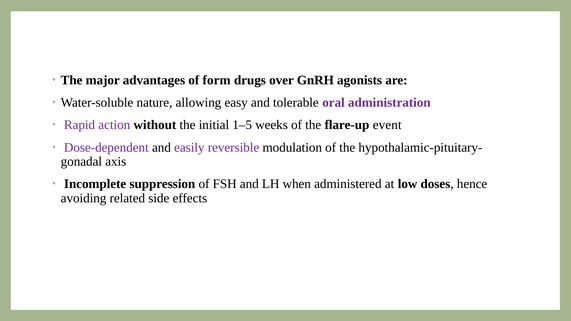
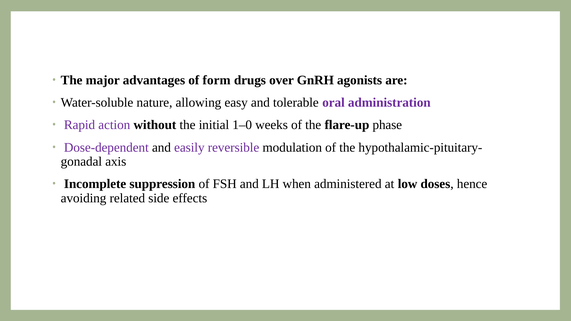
1–5: 1–5 -> 1–0 (242, 125)
event: event -> phase (387, 125)
